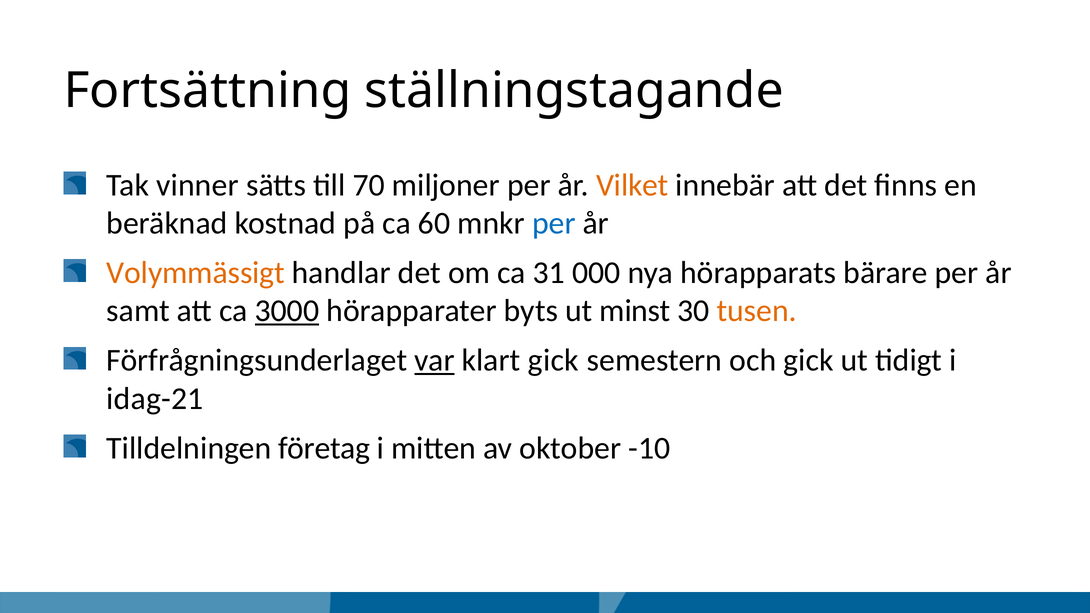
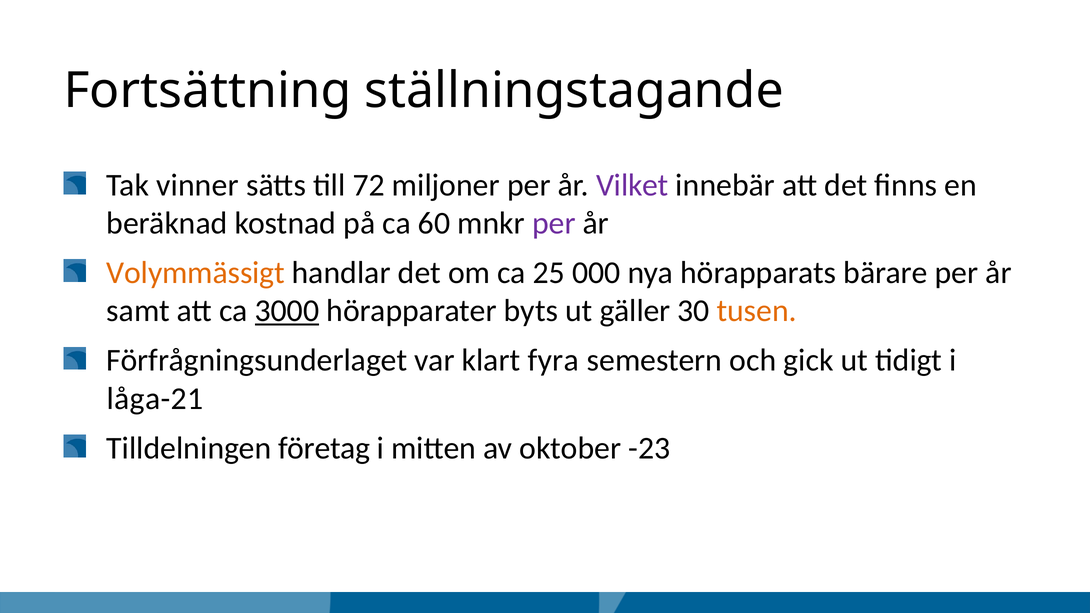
70: 70 -> 72 (369, 185)
Vilket colour: orange -> purple (632, 185)
per colour: blue -> purple (554, 223)
31: 31 -> 25 (549, 273)
minst: minst -> gäller (635, 311)
var underline: present -> none (434, 361)
klart gick: gick -> fyra (553, 361)
idag-21: idag-21 -> låga-21 (155, 399)
-10: -10 -> -23 (649, 448)
